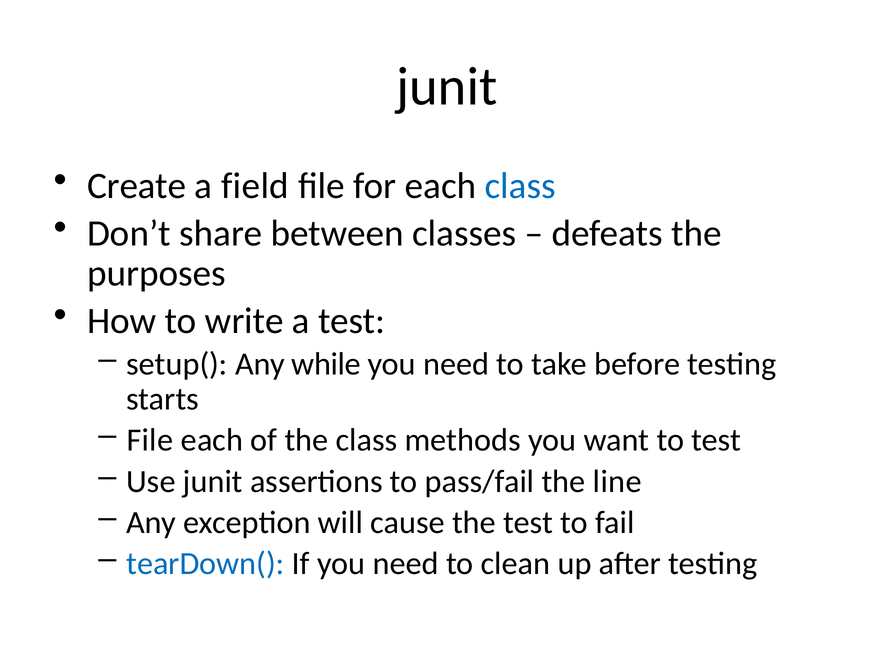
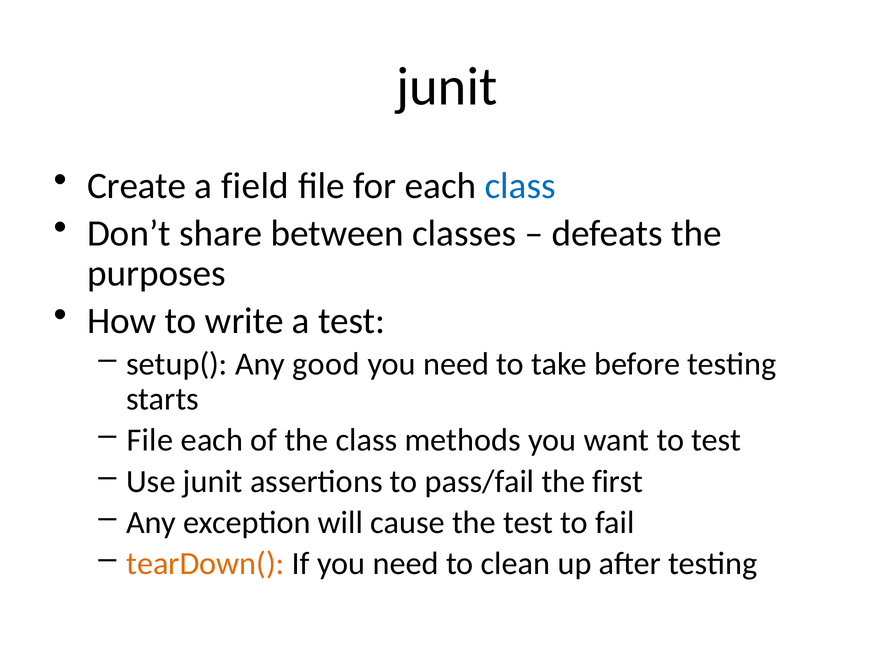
while: while -> good (326, 364)
line: line -> first (618, 481)
tearDown( colour: blue -> orange (205, 563)
